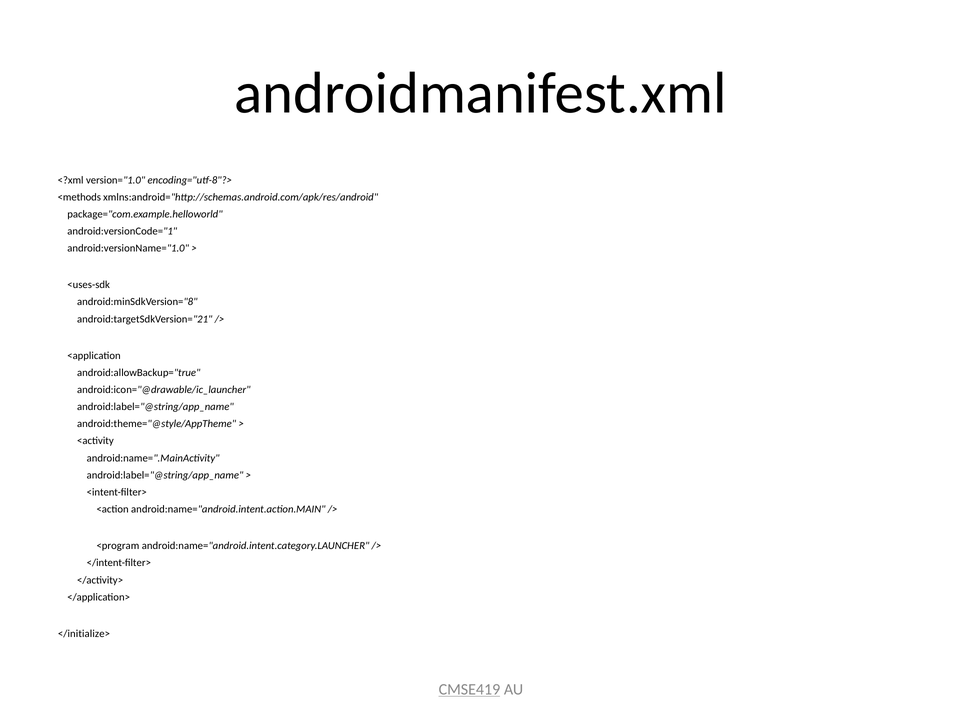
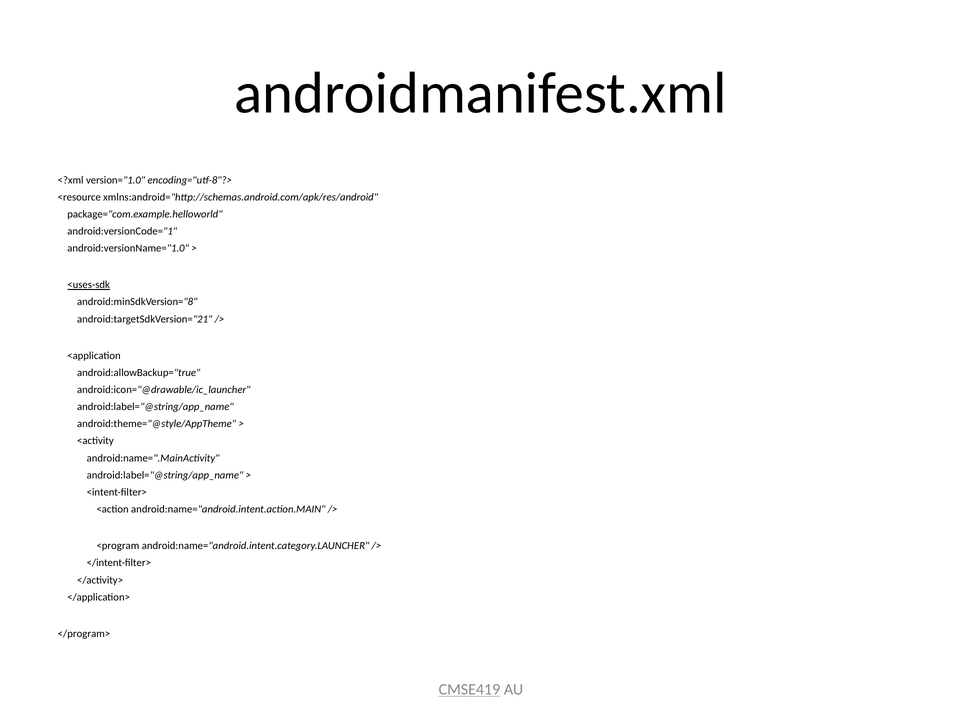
<methods: <methods -> <resource (79, 197)
<uses-sdk underline: none -> present (89, 285)
</initialize>: </initialize> -> </program> (84, 633)
